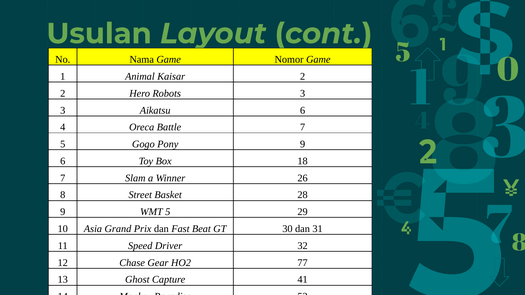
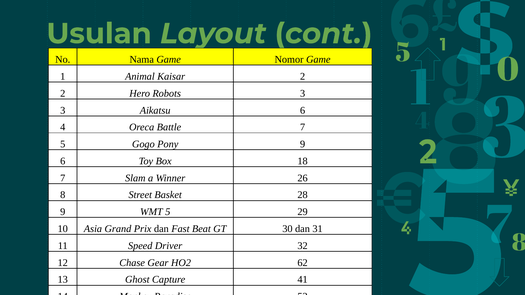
77: 77 -> 62 (303, 263)
